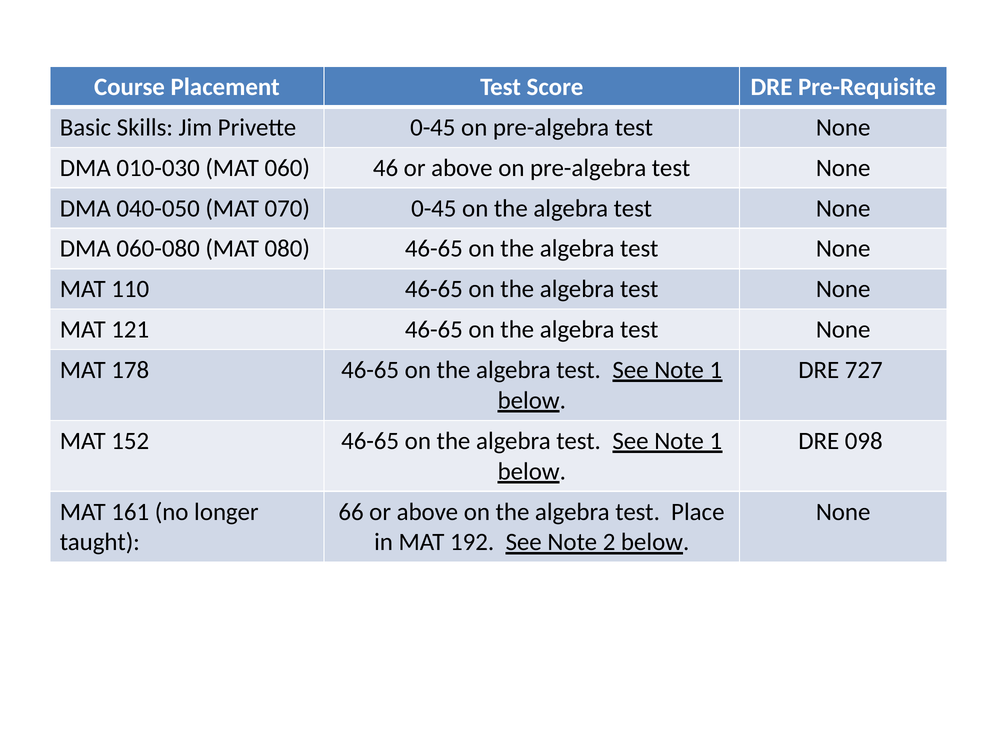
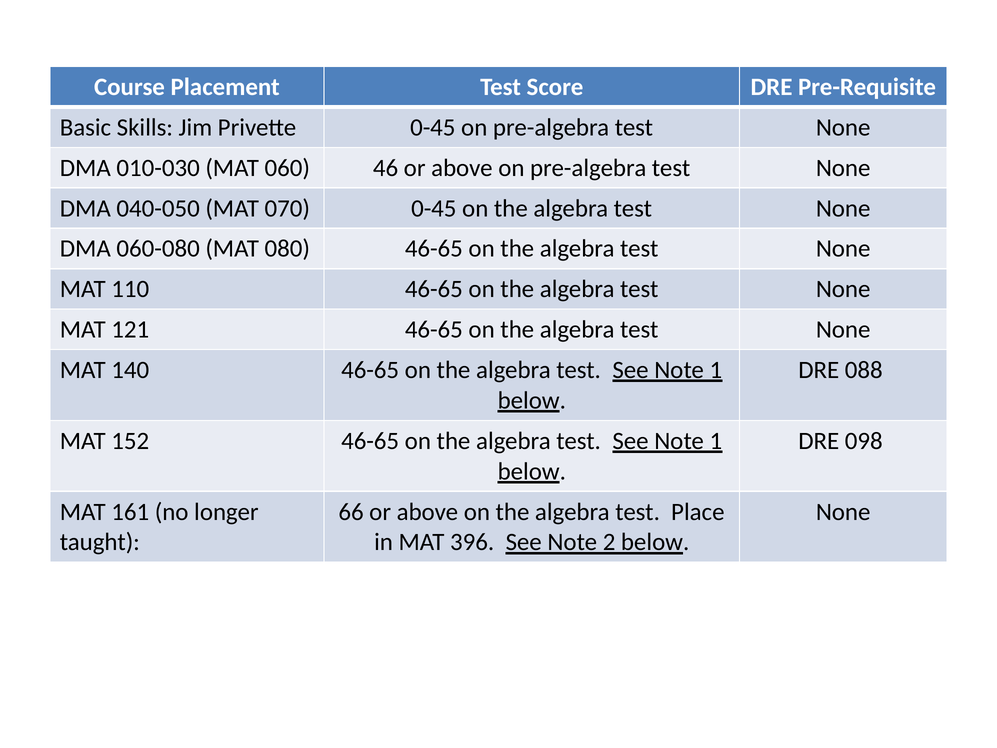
178: 178 -> 140 (130, 370)
727: 727 -> 088 (864, 370)
192: 192 -> 396 (472, 542)
